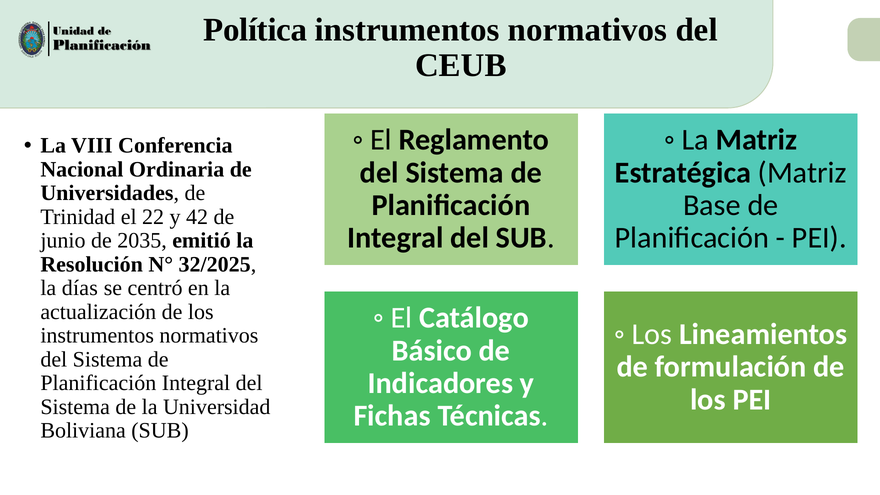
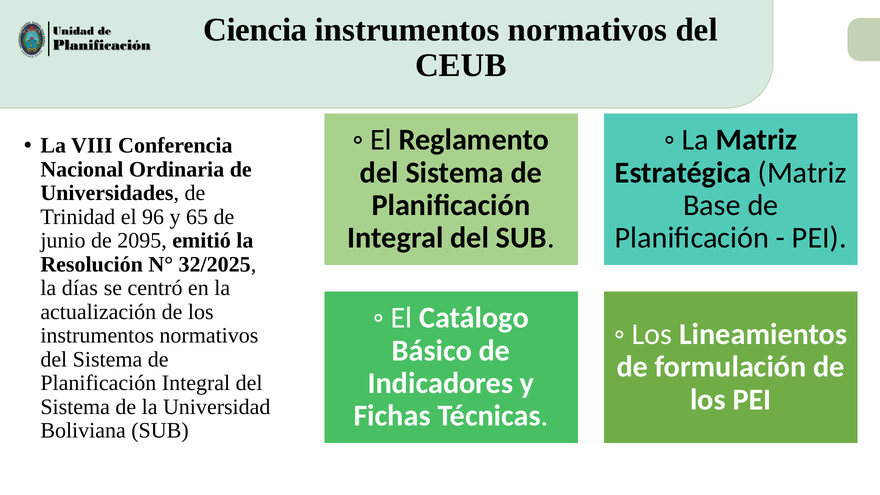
Política: Política -> Ciencia (255, 30)
22: 22 -> 96 (153, 217)
42: 42 -> 65 (197, 217)
2035: 2035 -> 2095 (142, 241)
